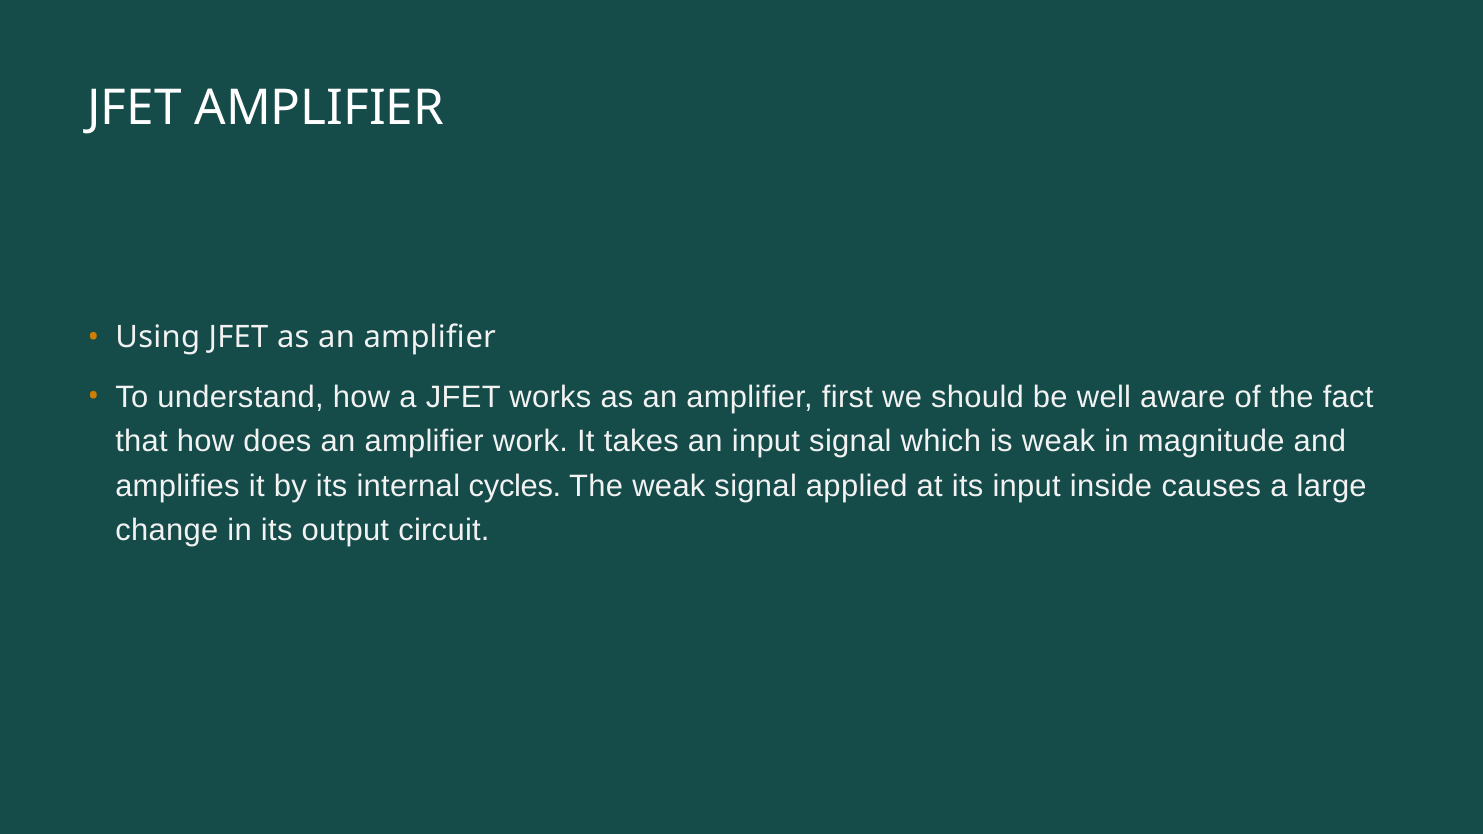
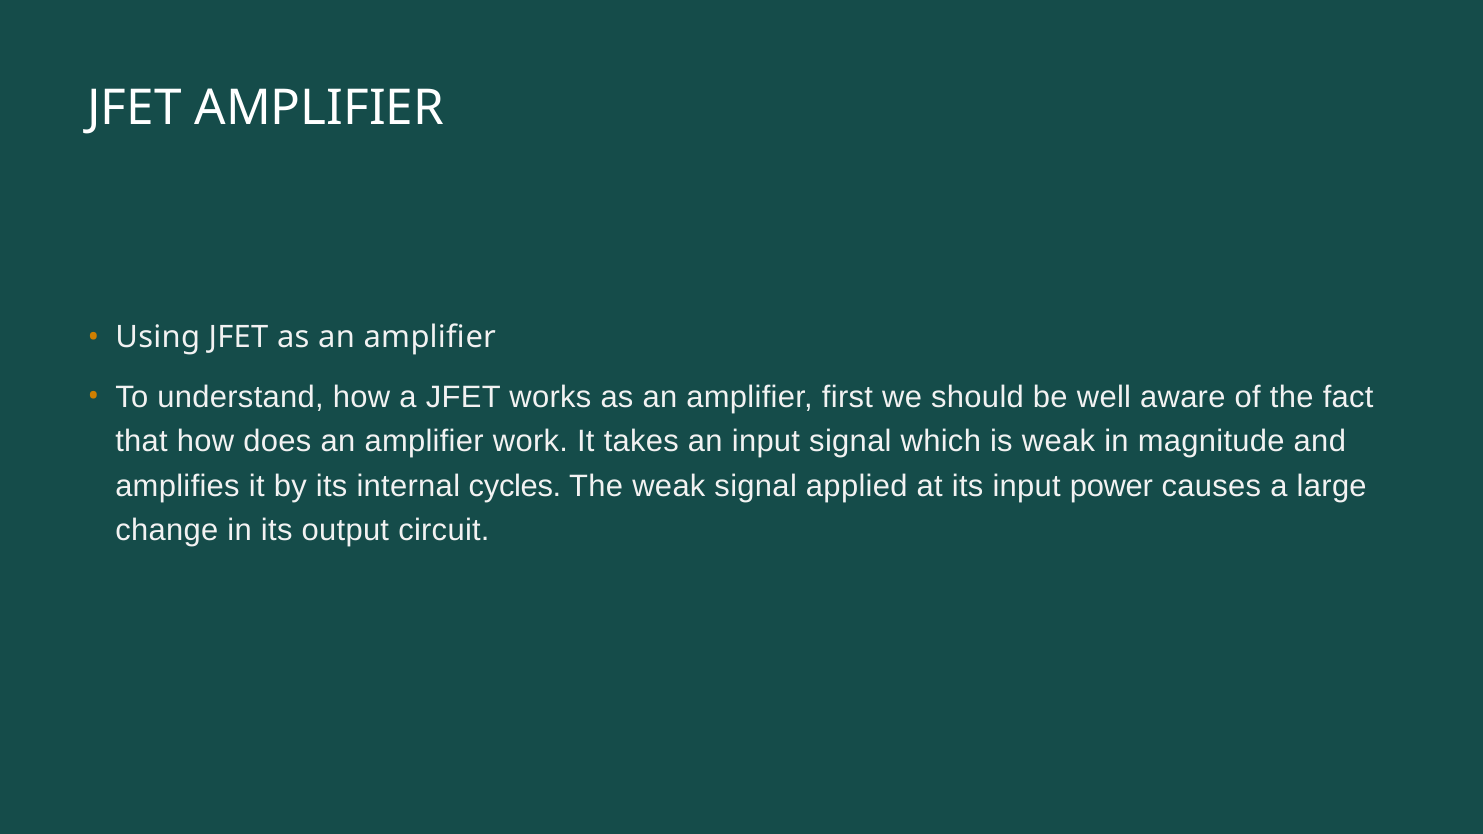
inside: inside -> power (1111, 486)
